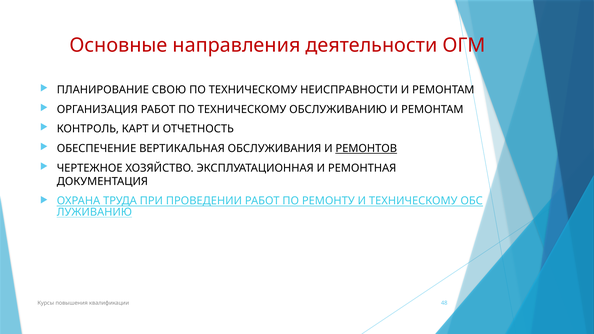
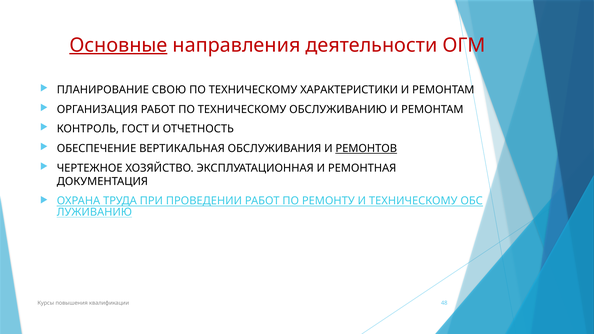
Основные underline: none -> present (118, 45)
НЕИСПРАВНОСТИ: НЕИСПРАВНОСТИ -> ХАРАКТЕРИСТИКИ (349, 90)
КАРТ: КАРТ -> ГОСТ (135, 129)
